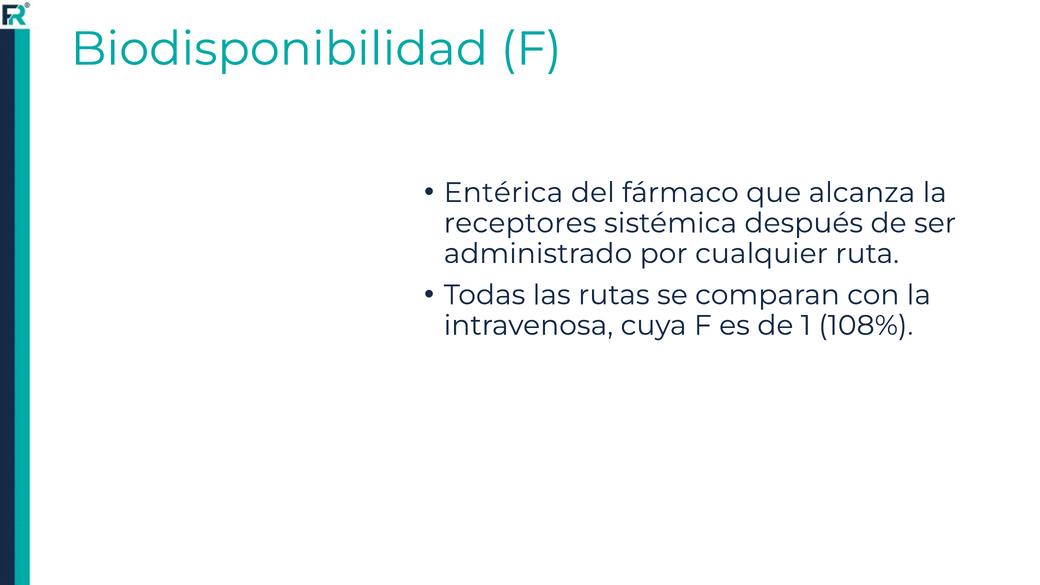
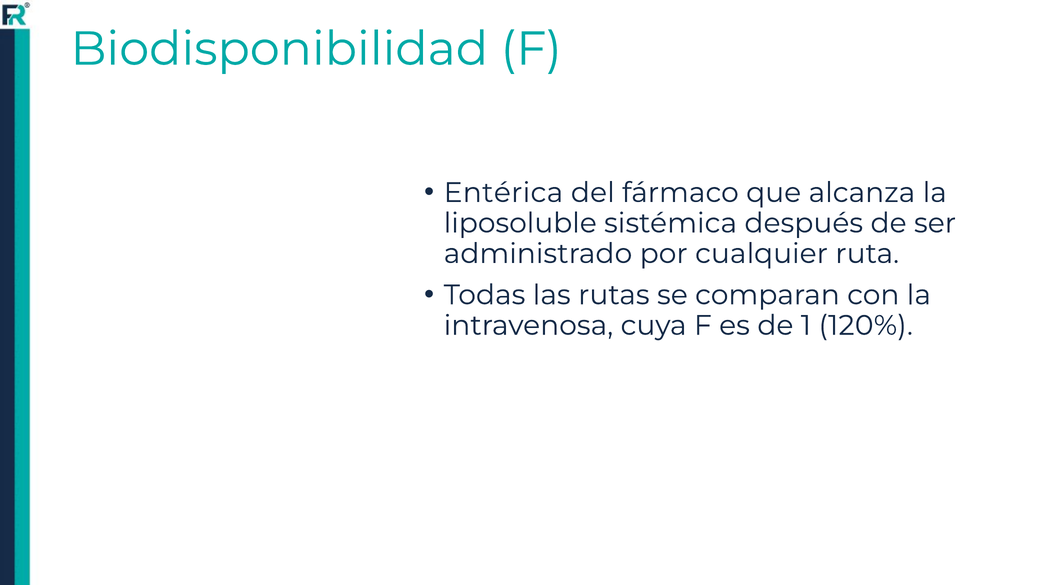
receptores: receptores -> liposoluble (520, 223)
108%: 108% -> 120% (866, 325)
